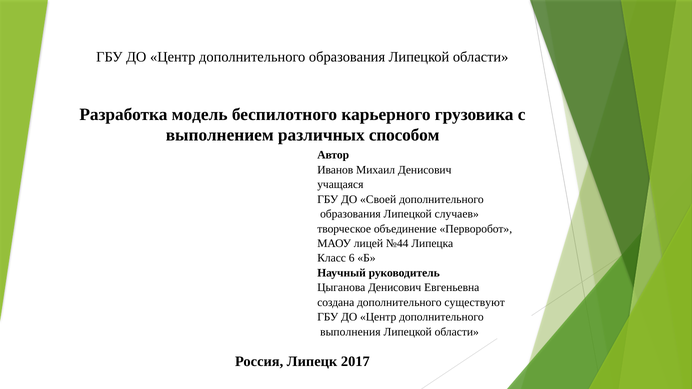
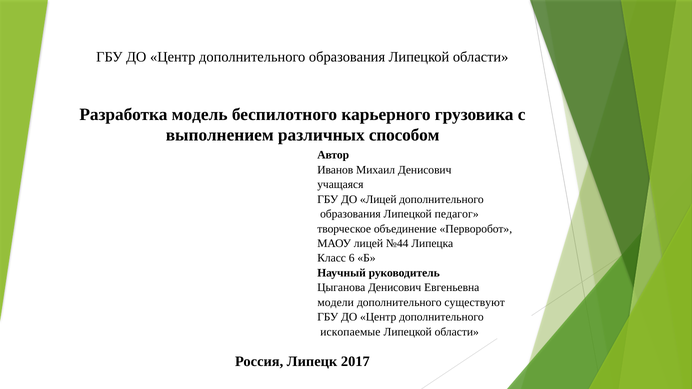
ДО Своей: Своей -> Лицей (378, 199)
случаев: случаев -> педагог (457, 214)
создана: создана -> модели (336, 303)
выполнения: выполнения -> ископаемые (350, 332)
